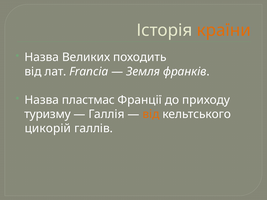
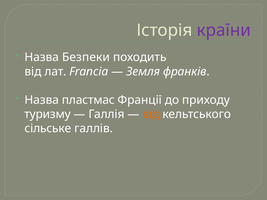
країни colour: orange -> purple (224, 30)
Великих: Великих -> Безпеки (86, 57)
цикорій: цикорій -> сільське (48, 129)
